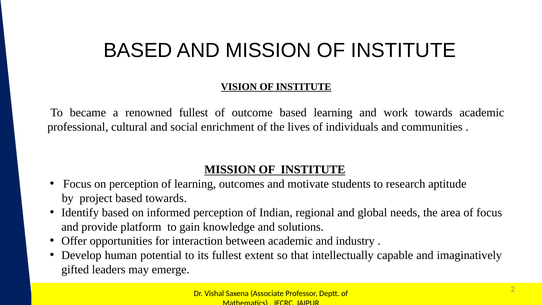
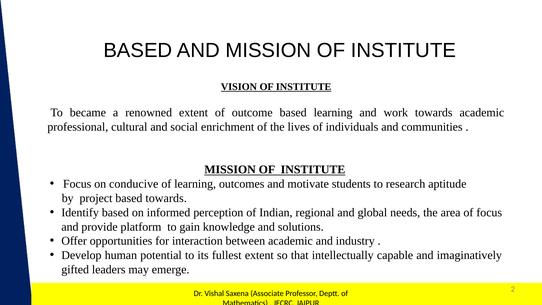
renowned fullest: fullest -> extent (194, 112)
on perception: perception -> conducive (134, 184)
